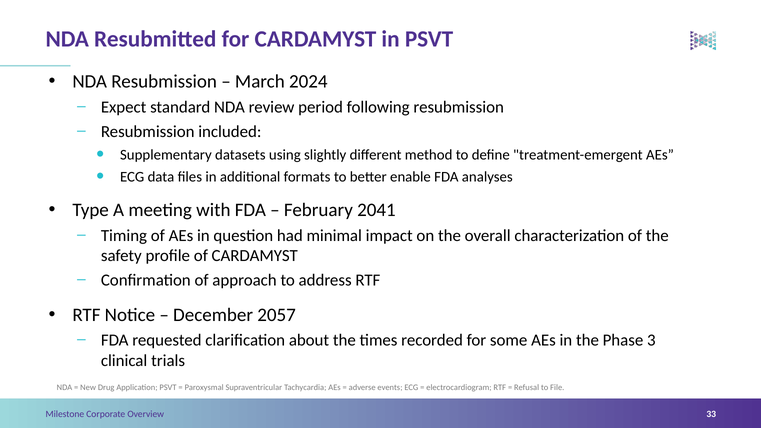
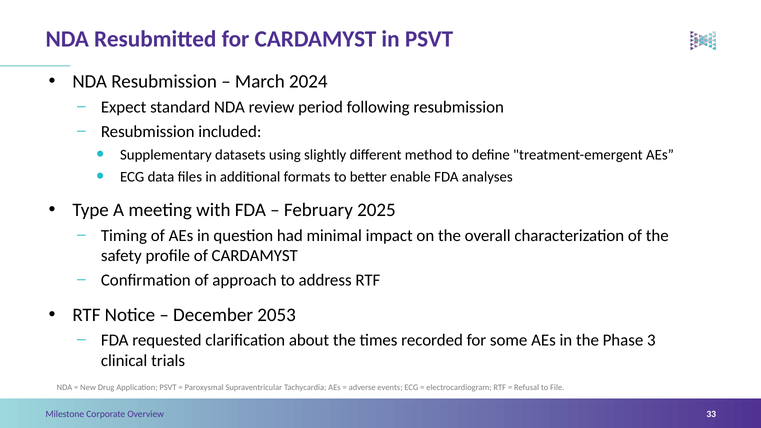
2041: 2041 -> 2025 (376, 210)
2057: 2057 -> 2053 (277, 315)
